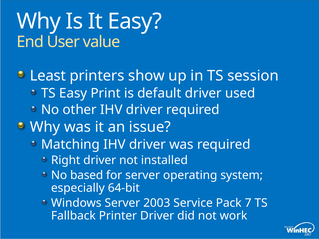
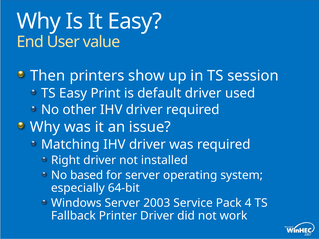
Least: Least -> Then (48, 76)
7: 7 -> 4 (248, 203)
